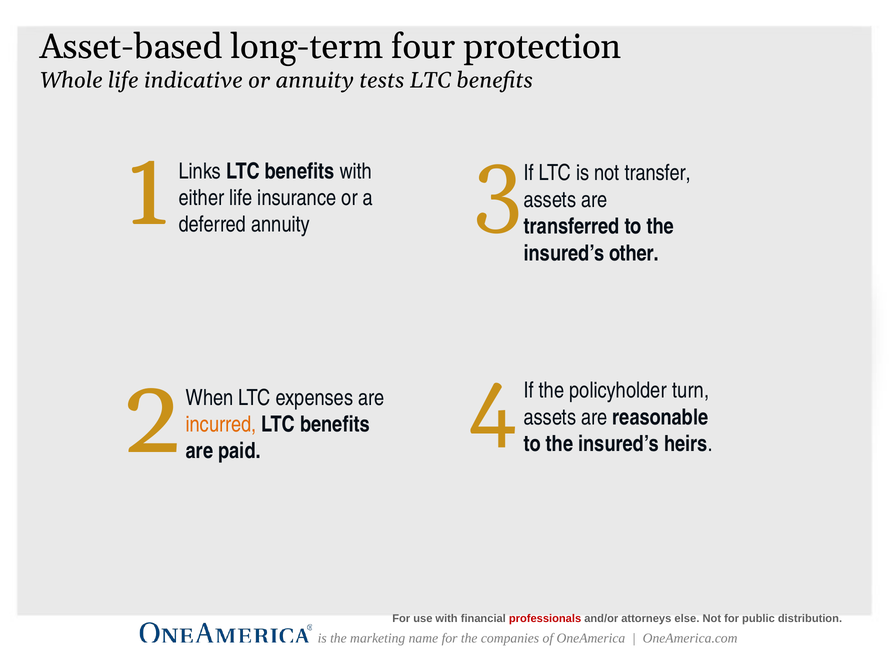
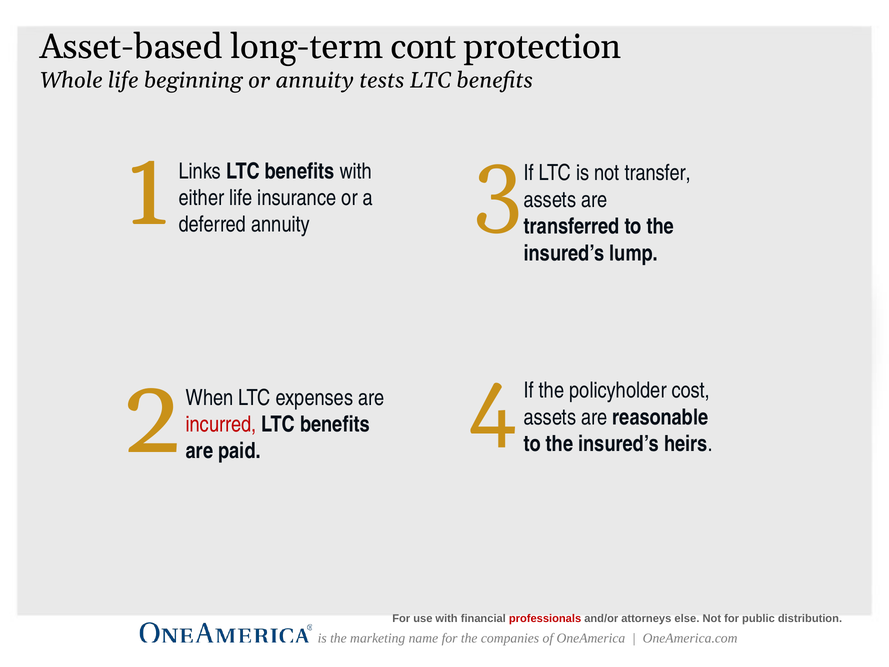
four: four -> cont (423, 47)
indicative: indicative -> beginning (194, 80)
other: other -> lump (634, 253)
turn: turn -> cost (691, 390)
incurred colour: orange -> red (221, 424)
